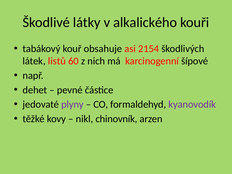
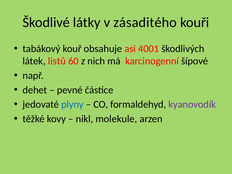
alkalického: alkalického -> zásaditého (145, 22)
2154: 2154 -> 4001 (149, 49)
plyny colour: purple -> blue (72, 104)
chinovník: chinovník -> molekule (116, 119)
